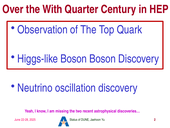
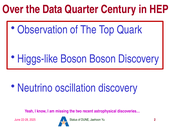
With: With -> Data (52, 9)
